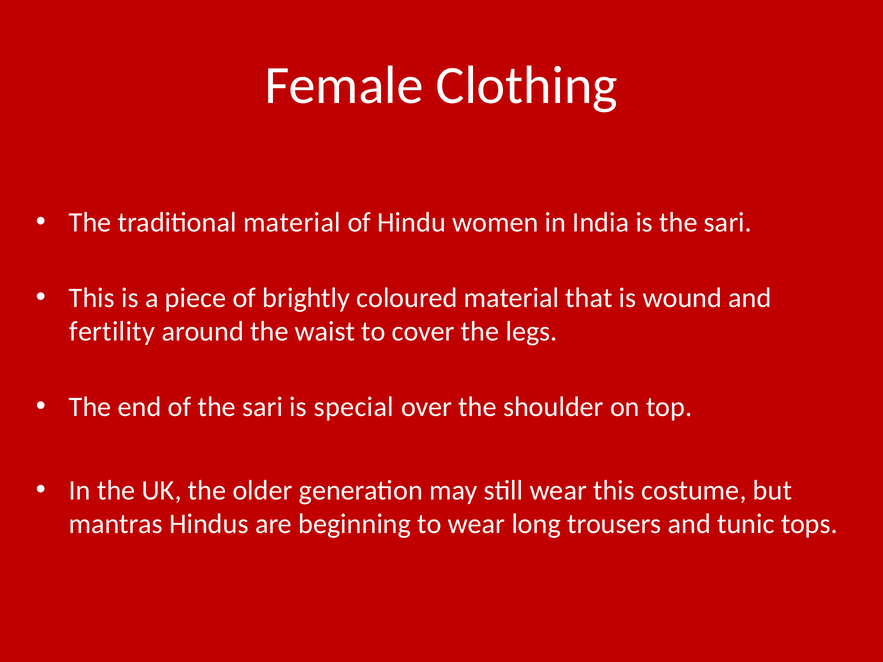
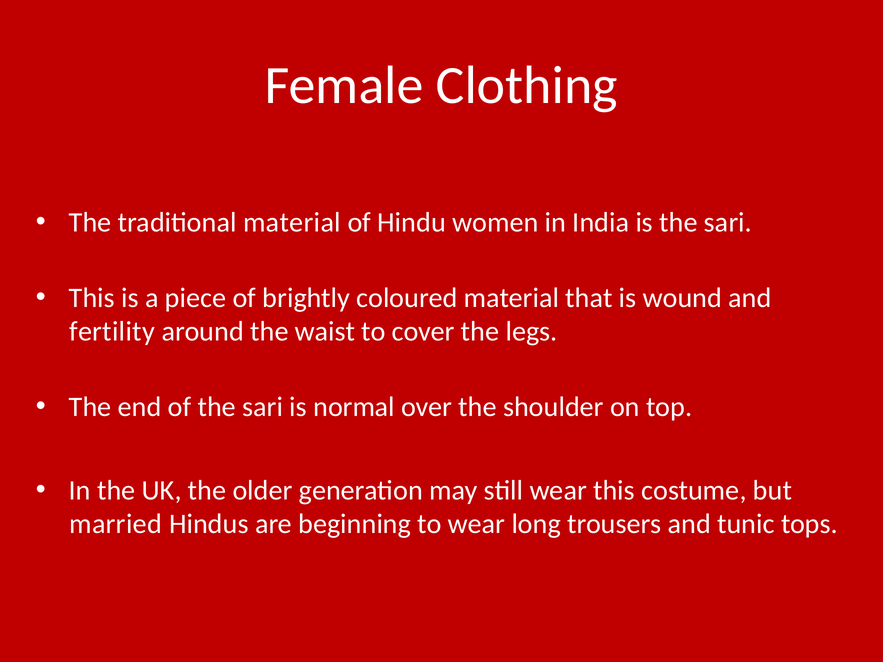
special: special -> normal (354, 407)
mantras: mantras -> married (116, 524)
